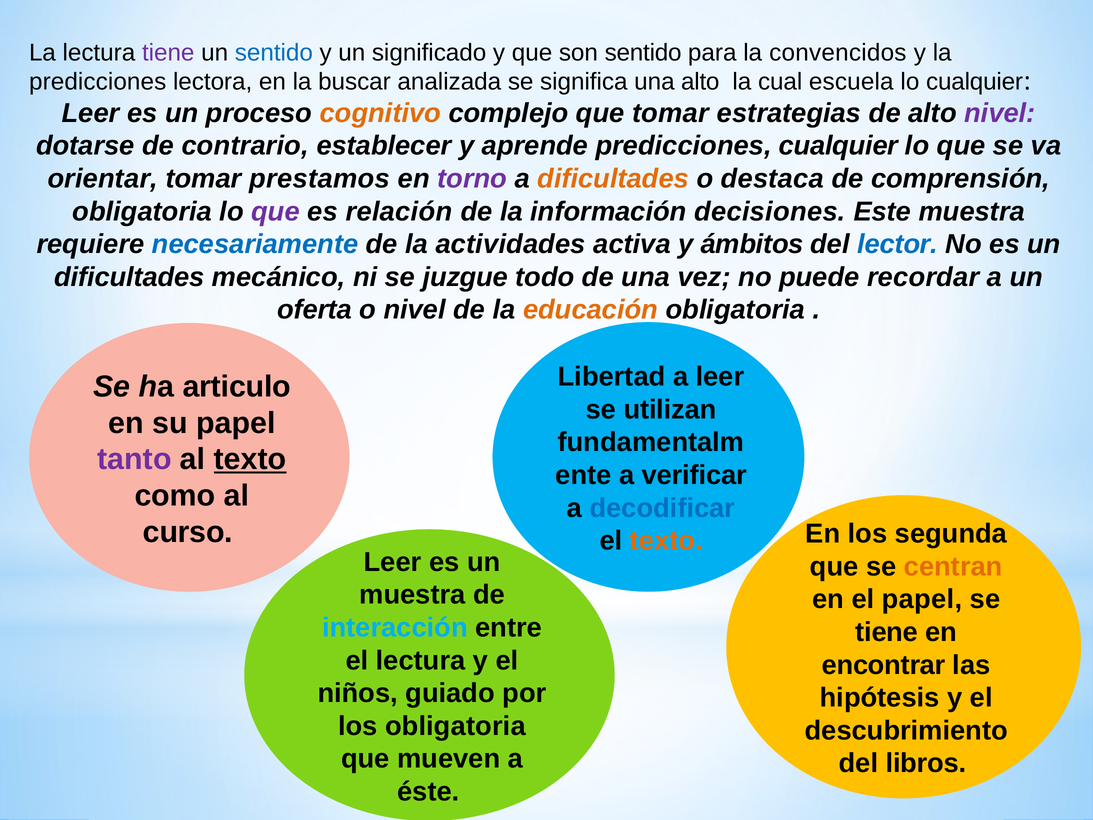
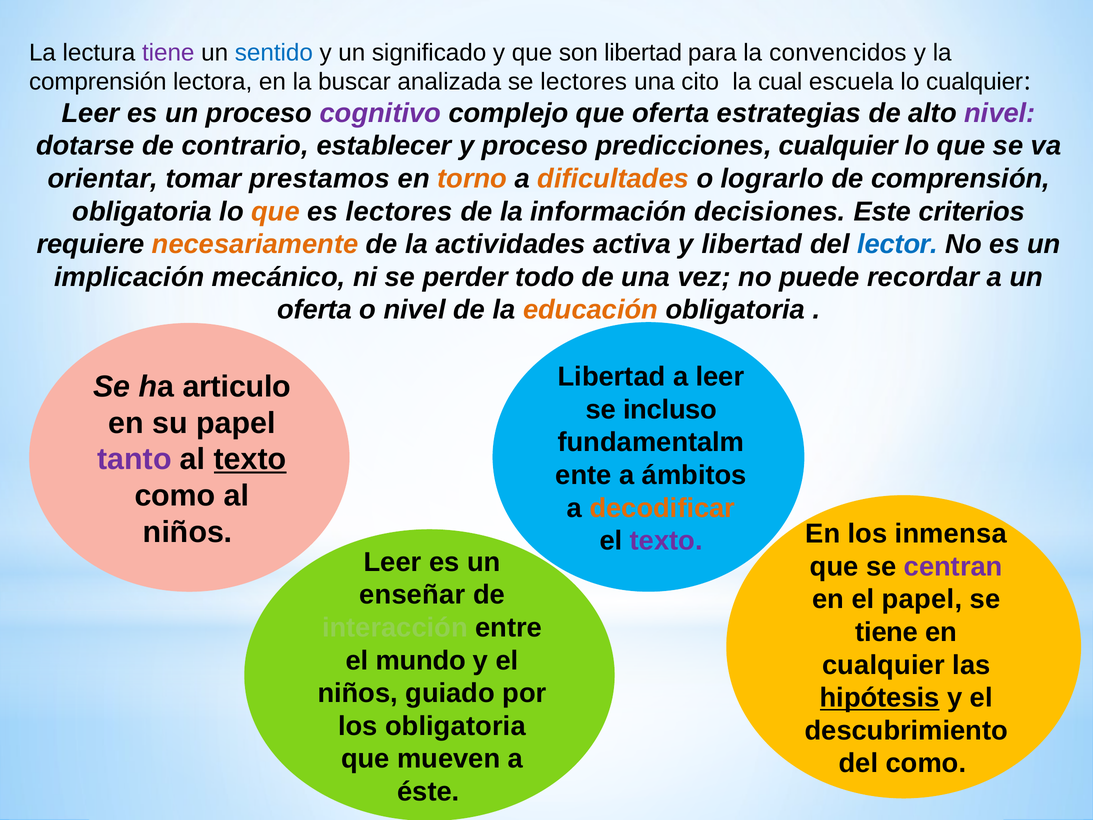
son sentido: sentido -> libertad (643, 53)
predicciones: predicciones -> comprensión (98, 82)
se significa: significa -> lectores (584, 82)
una alto: alto -> cito (700, 82)
cognitivo colour: orange -> purple (380, 113)
que tomar: tomar -> oferta (671, 113)
y aprende: aprende -> proceso (535, 146)
torno colour: purple -> orange (472, 179)
destaca: destaca -> lograrlo (772, 179)
que colour: purple -> orange (276, 211)
es relación: relación -> lectores (399, 211)
Este muestra: muestra -> criterios (972, 211)
necesariamente colour: blue -> orange (255, 244)
y ámbitos: ámbitos -> libertad (752, 244)
dificultades: dificultades -> implicación (129, 277)
juzgue: juzgue -> perder (465, 277)
utilizan: utilizan -> incluso (670, 410)
verificar: verificar -> ámbitos (694, 475)
decodificar colour: blue -> orange (662, 508)
curso: curso -> niños (188, 532)
texto colour: orange -> purple (666, 541)
segunda: segunda -> inmensa (951, 534)
centran colour: orange -> purple (953, 566)
muestra: muestra -> enseñar (412, 595)
interacción colour: light blue -> light green (395, 628)
el lectura: lectura -> mundo (421, 660)
encontrar: encontrar -> cualquier (883, 665)
hipótesis underline: none -> present (880, 698)
del libros: libros -> como (926, 763)
